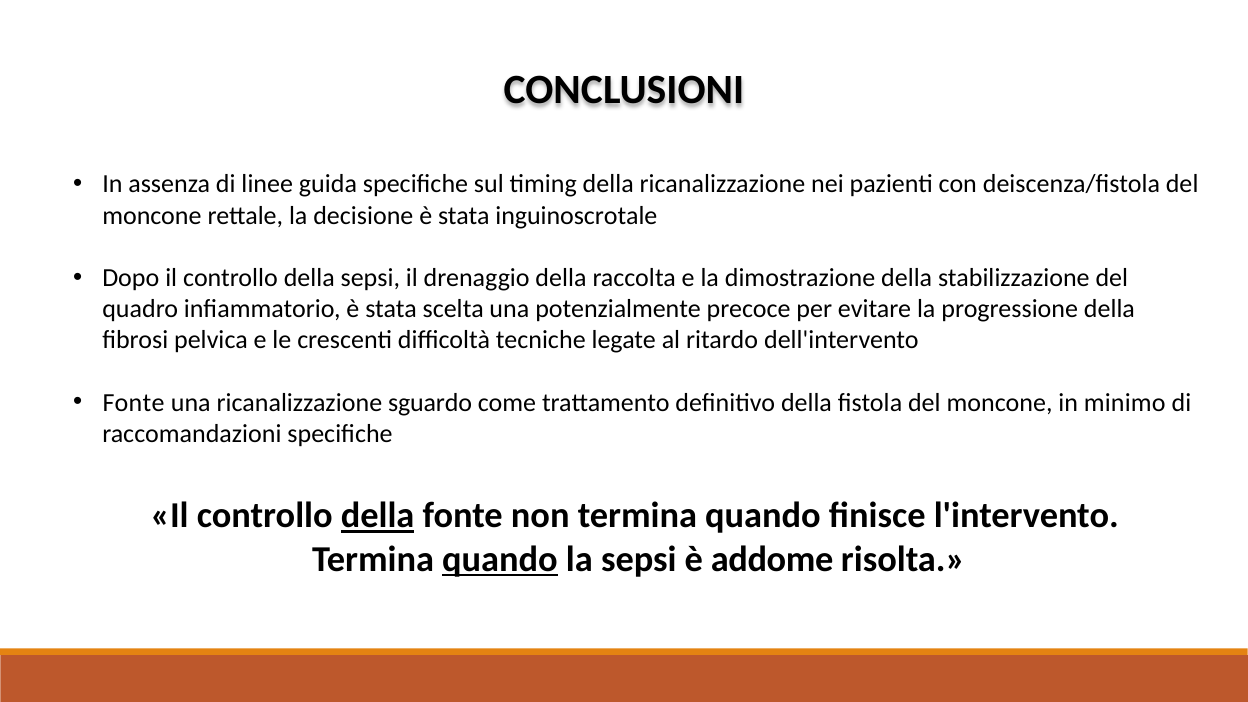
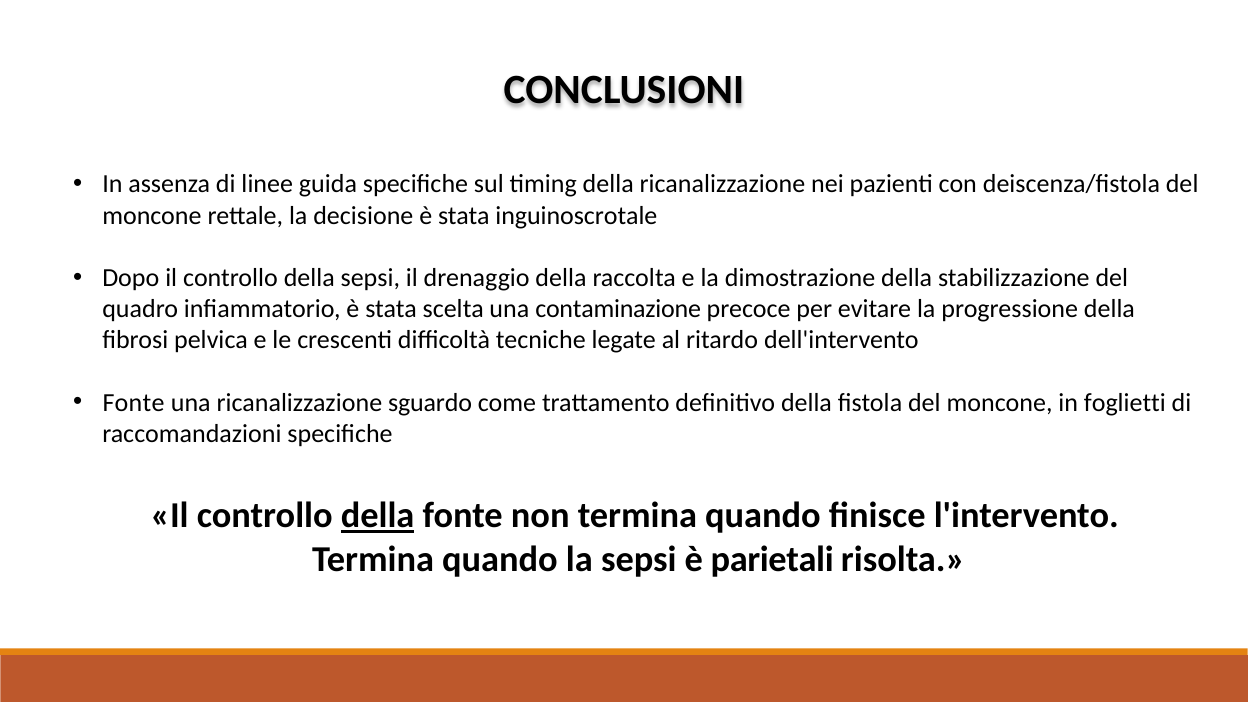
potenzialmente: potenzialmente -> contaminazione (618, 309)
minimo: minimo -> foglietti (1125, 403)
quando underline: present -> none (500, 560)
addome: addome -> parietali (772, 560)
